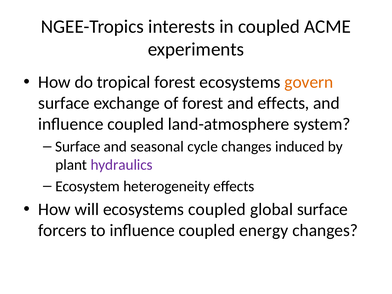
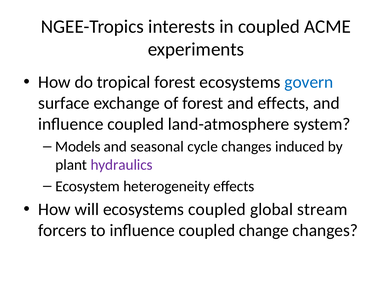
govern colour: orange -> blue (309, 82)
Surface: Surface -> Models (78, 147)
global surface: surface -> stream (322, 209)
energy: energy -> change (264, 230)
